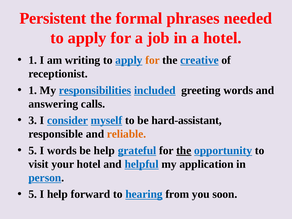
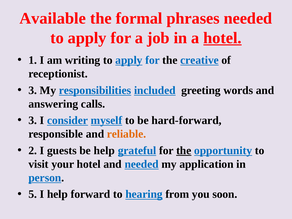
Persistent: Persistent -> Available (53, 18)
hotel underline: none -> present (222, 38)
for colour: orange -> blue (153, 60)
1: 1 -> 3 (33, 90)
hard-assistant: hard-assistant -> hard-forward (187, 120)
5: 5 -> 2 (33, 150)
I words: words -> guests (62, 150)
and helpful: helpful -> needed (142, 164)
